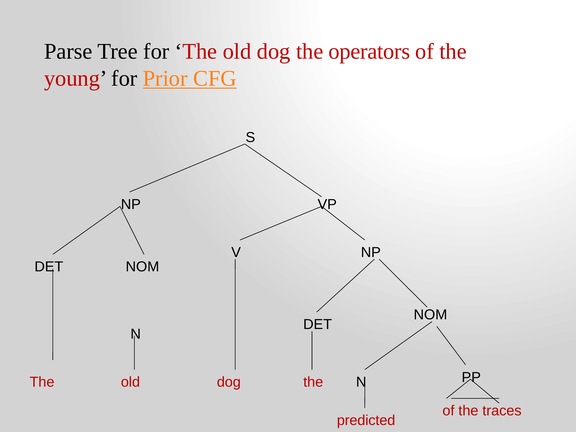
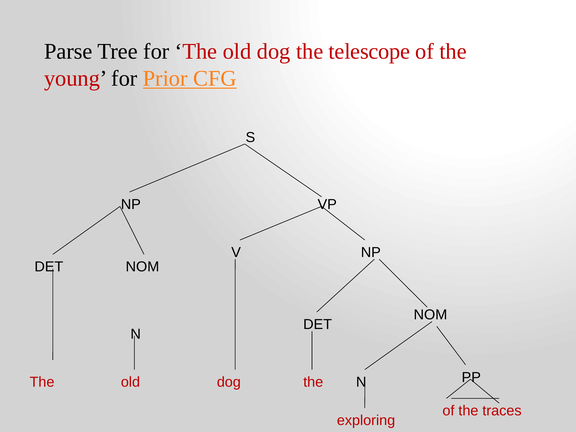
operators: operators -> telescope (369, 51)
predicted: predicted -> exploring (366, 420)
